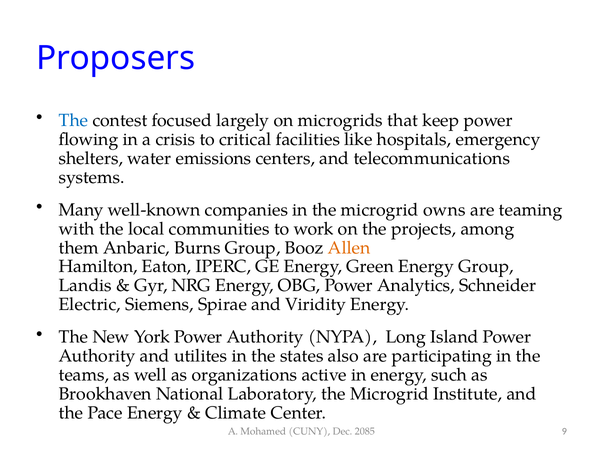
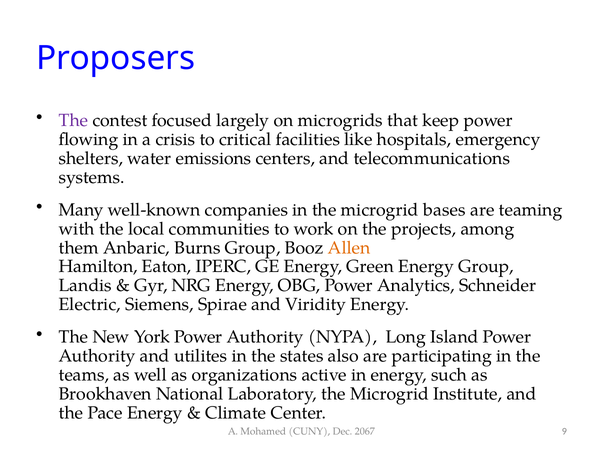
The colour: blue -> purple (74, 120)
owns: owns -> bases (444, 210)
2085: 2085 -> 2067 (365, 432)
